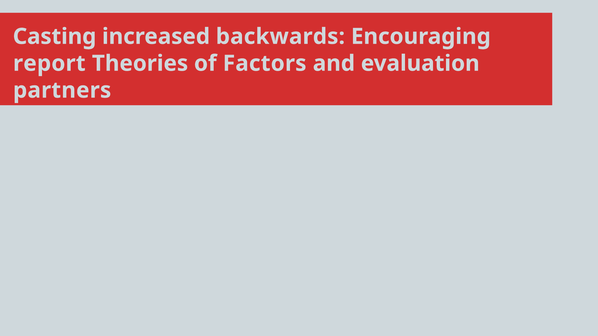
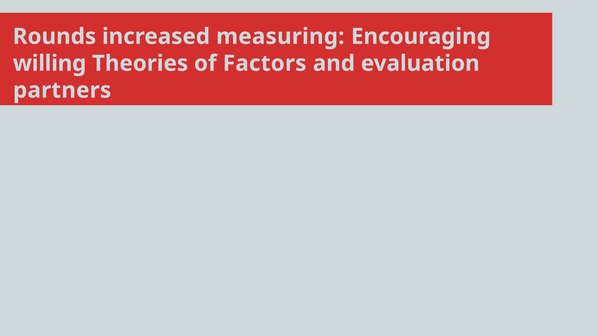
Casting: Casting -> Rounds (54, 37)
backwards: backwards -> measuring (280, 37)
report: report -> willing (50, 63)
